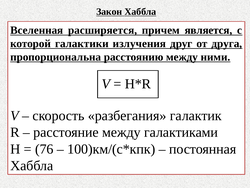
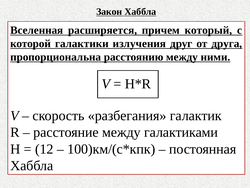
является: является -> который (208, 30)
76: 76 -> 12 (44, 149)
